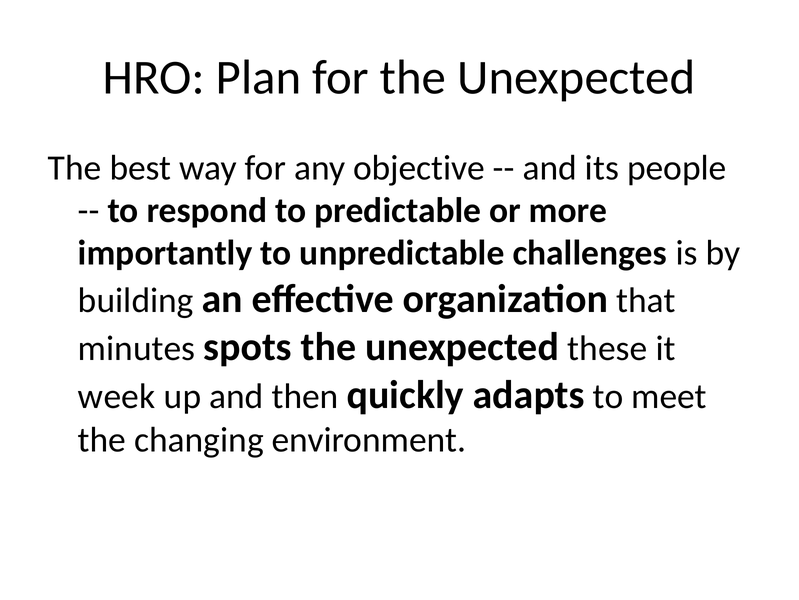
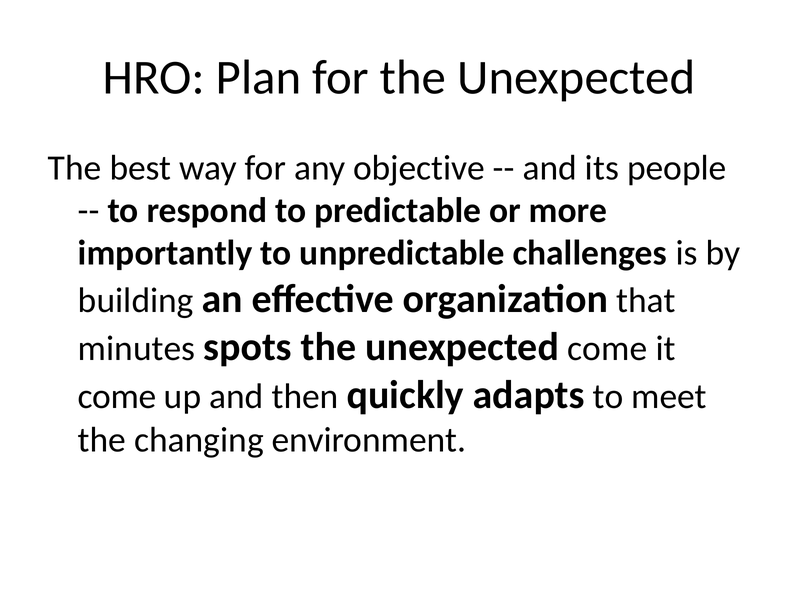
unexpected these: these -> come (607, 348)
week: week -> come (117, 396)
